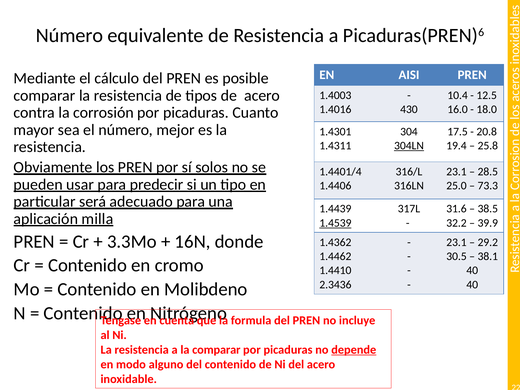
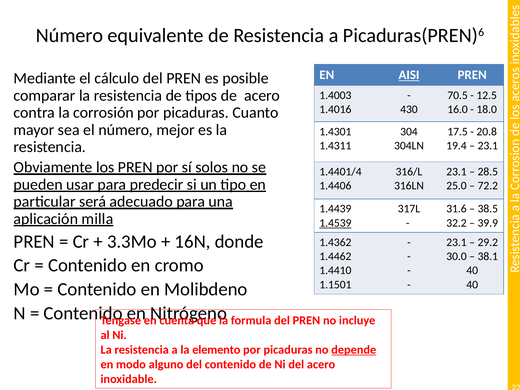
AISI underline: none -> present (409, 75)
10.4: 10.4 -> 70.5 (458, 95)
304LN underline: present -> none (409, 146)
25.8: 25.8 -> 23.1 (488, 146)
73.3: 73.3 -> 72.2 (488, 186)
30.5: 30.5 -> 30.0 (456, 256)
2.3436: 2.3436 -> 1.1501 (335, 285)
la comparar: comparar -> elemento (216, 350)
